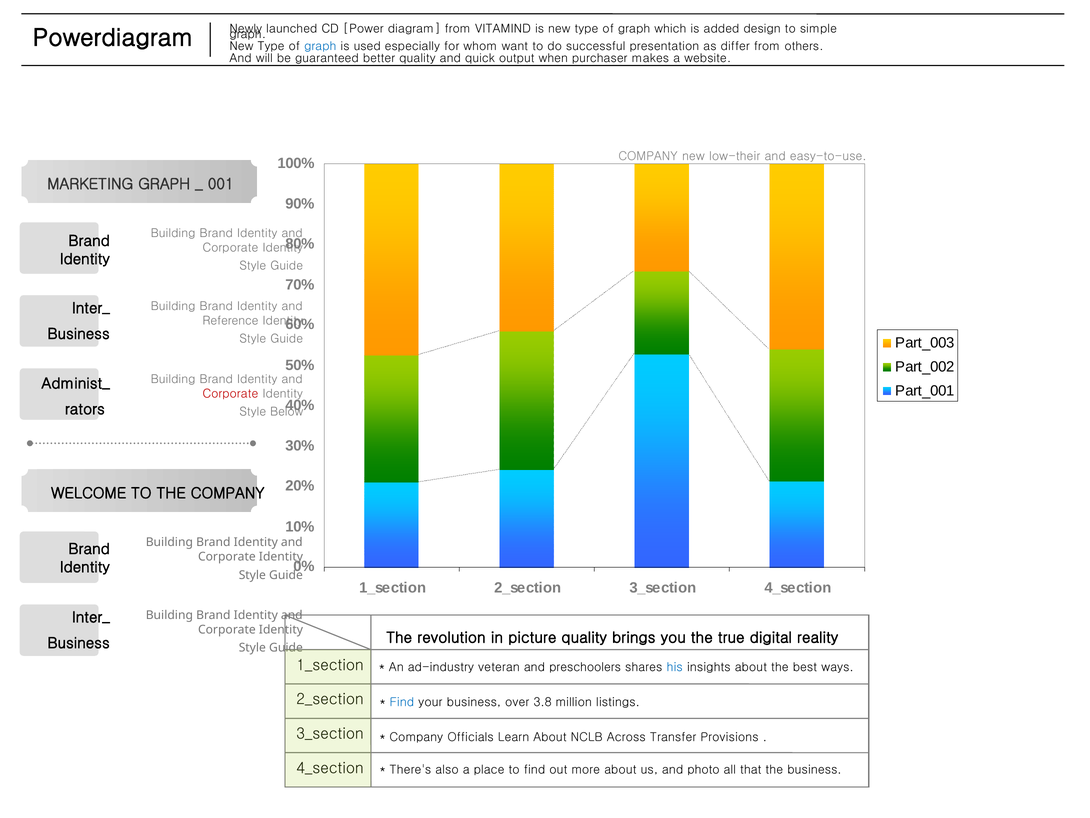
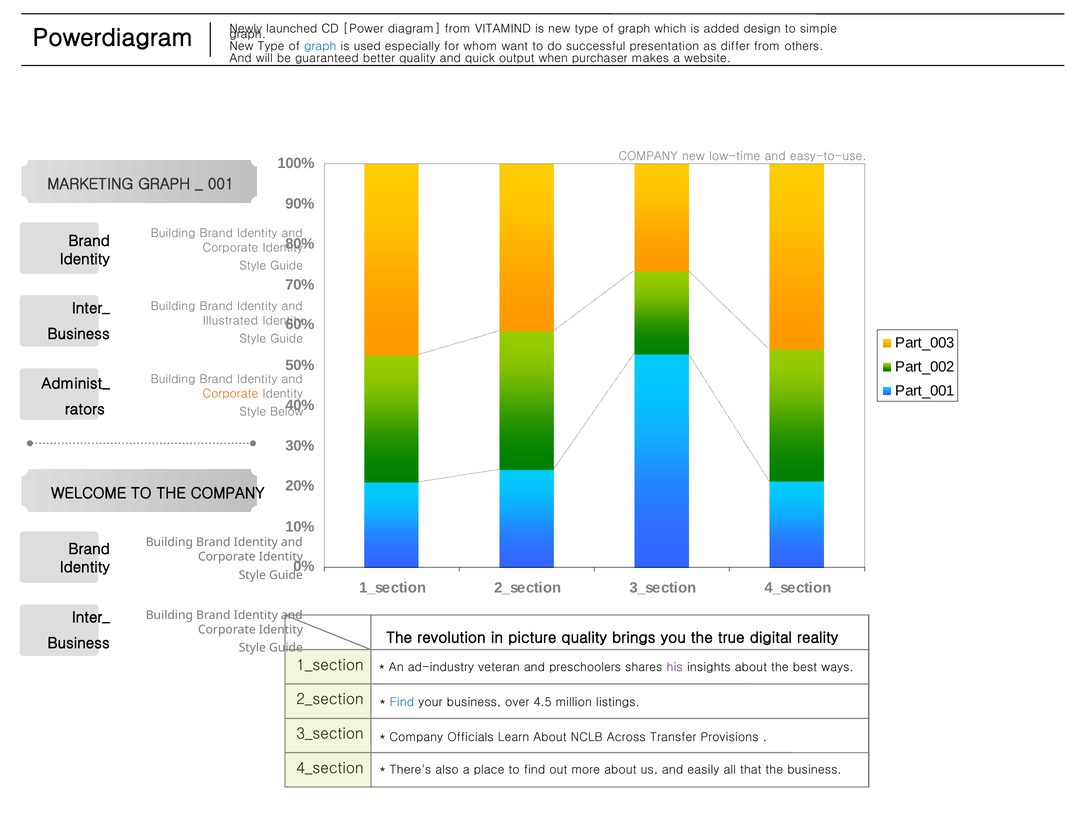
low-their: low-their -> low-time (735, 156)
Reference: Reference -> Illustrated (230, 320)
Corporate colour: red -> orange (230, 393)
his colour: blue -> purple (675, 667)
3.8: 3.8 -> 4.5 (543, 702)
photo: photo -> easily (703, 769)
